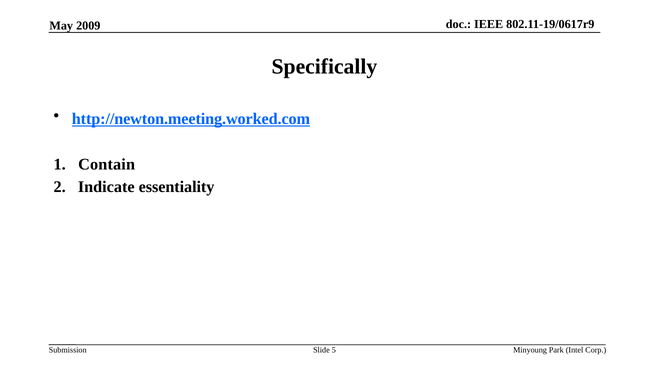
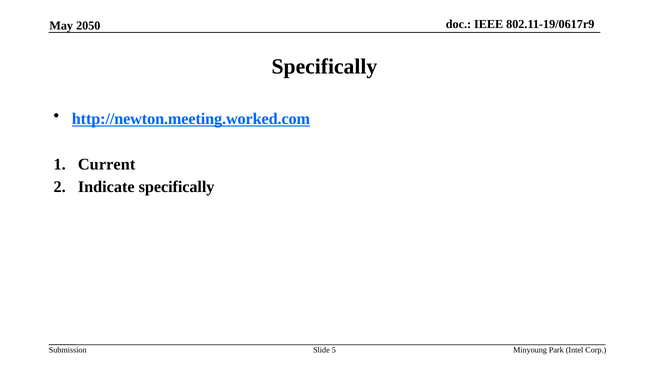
2009: 2009 -> 2050 (88, 26)
Contain: Contain -> Current (107, 164)
Indicate essentiality: essentiality -> specifically (177, 187)
